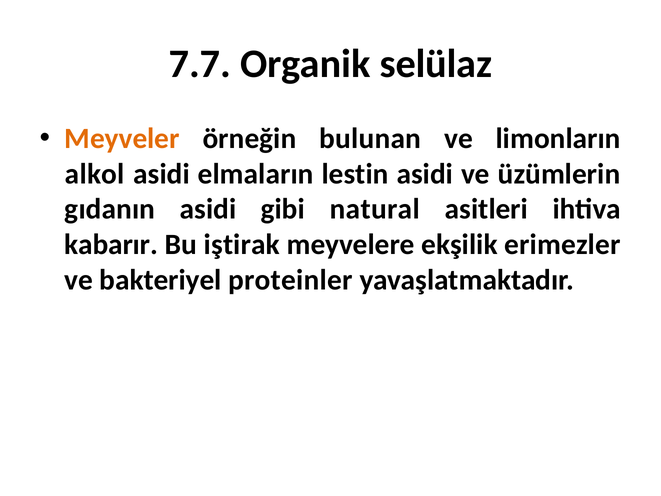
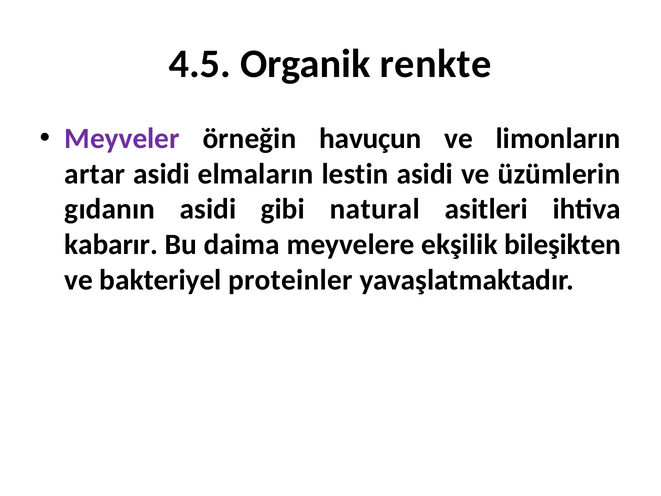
7.7: 7.7 -> 4.5 (200, 64)
selülaz: selülaz -> renkte (436, 64)
Meyveler colour: orange -> purple (122, 139)
bulunan: bulunan -> havuçun (371, 139)
alkol: alkol -> artar (95, 174)
iştirak: iştirak -> daima (242, 244)
erimezler: erimezler -> bileşikten (563, 244)
